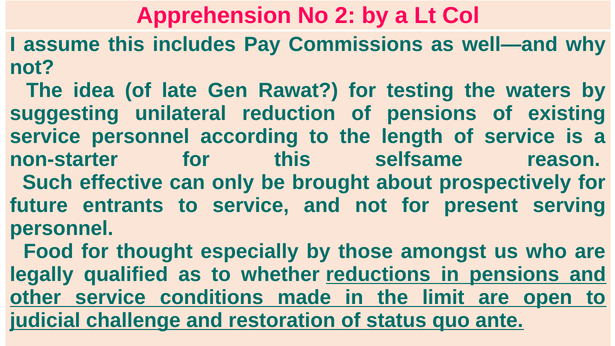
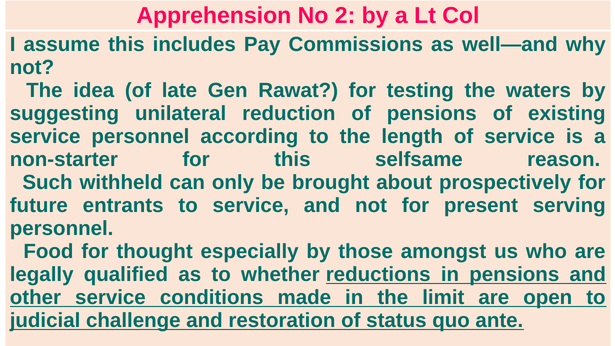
effective: effective -> withheld (121, 183)
